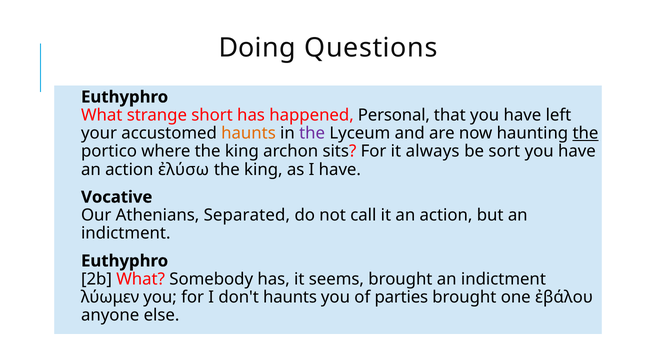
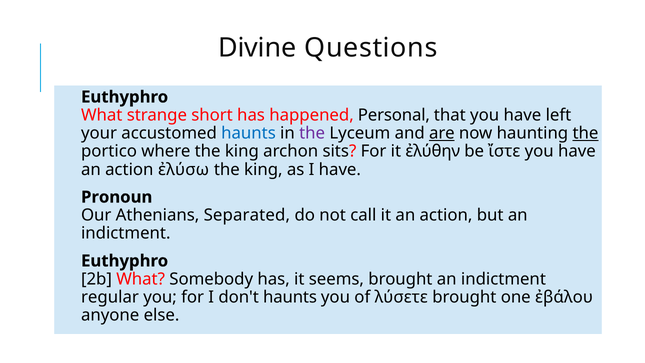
Doing: Doing -> Divine (257, 48)
haunts colour: orange -> blue (249, 133)
are underline: none -> present (442, 133)
always: always -> ἐλύθην (433, 151)
sort: sort -> ἴστε (504, 151)
Vocative: Vocative -> Pronoun (117, 197)
λύωμεν: λύωμεν -> regular (110, 297)
parties: parties -> λύσετε (401, 297)
